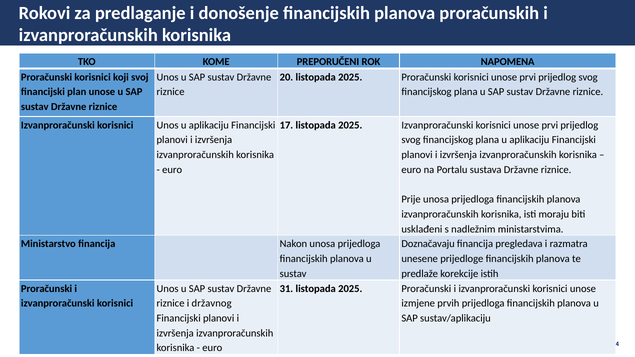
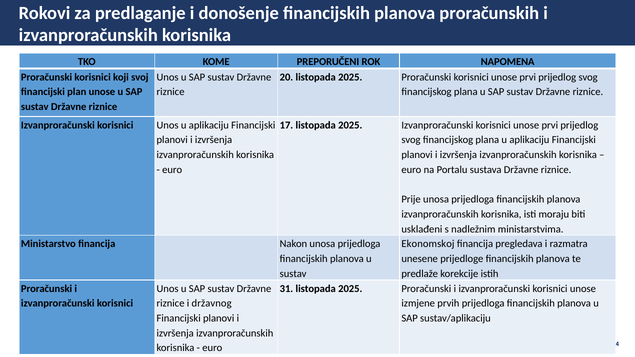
Doznačavaju: Doznačavaju -> Ekonomskoj (428, 244)
